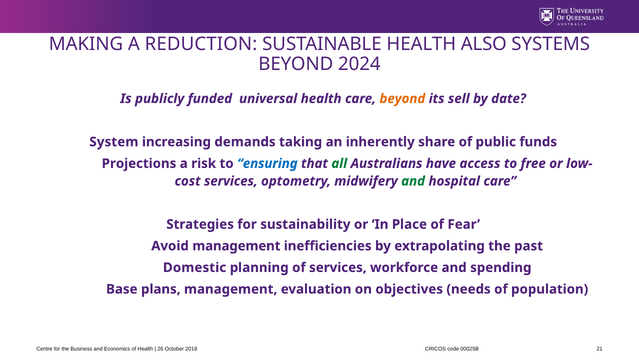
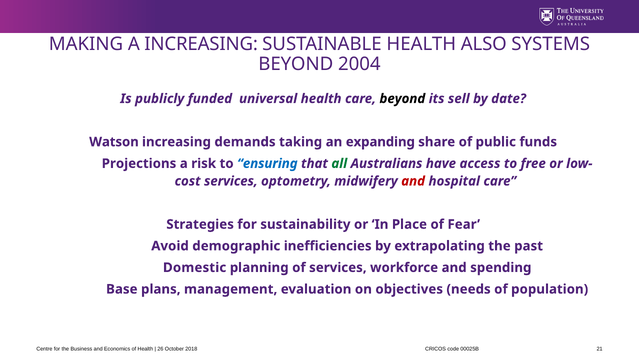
A REDUCTION: REDUCTION -> INCREASING (201, 44)
2024: 2024 -> 2004 (359, 64)
beyond colour: orange -> black (402, 98)
System: System -> Watson (114, 142)
inherently: inherently -> expanding (380, 142)
and colour: green -> red (413, 181)
Avoid management: management -> demographic (236, 246)
